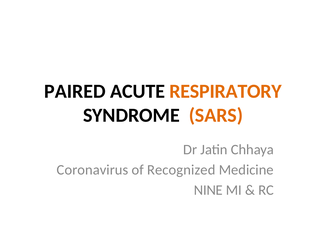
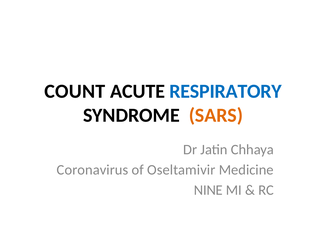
PAIRED: PAIRED -> COUNT (75, 92)
RESPIRATORY colour: orange -> blue (226, 92)
Recognized: Recognized -> Oseltamivir (181, 170)
